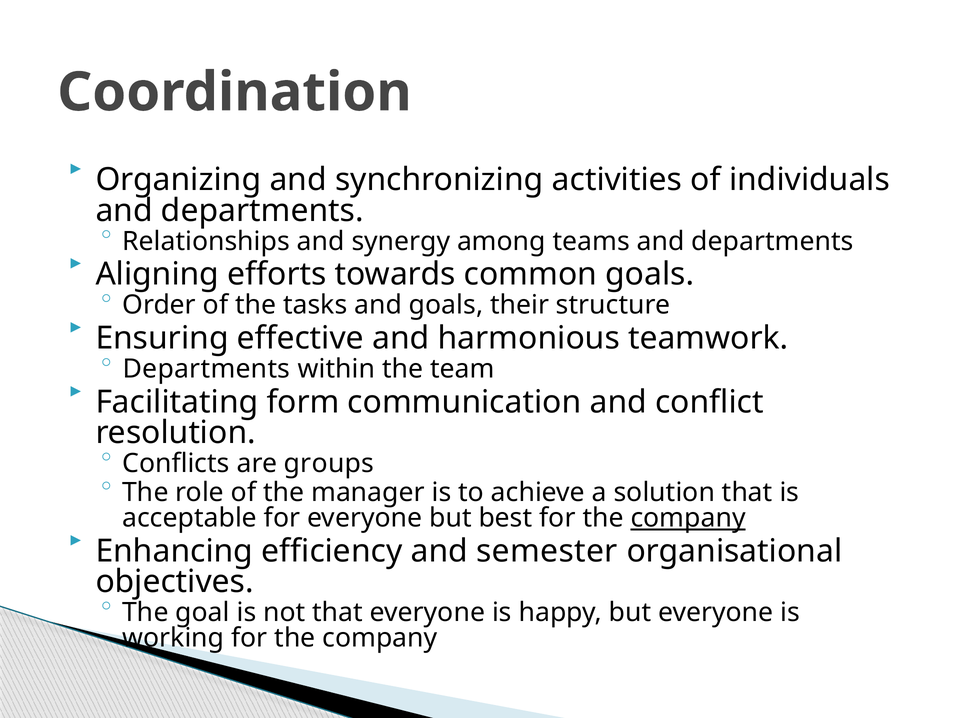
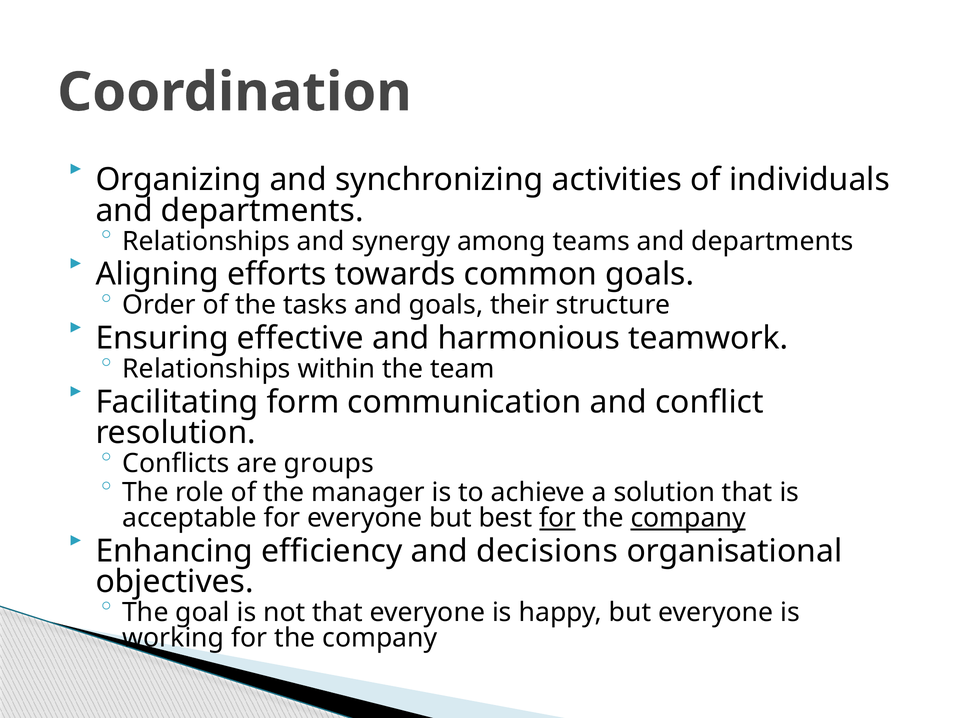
Departments: Departments -> Relationships (207, 369)
for underline: none -> present (557, 518)
semester: semester -> decisions (547, 551)
